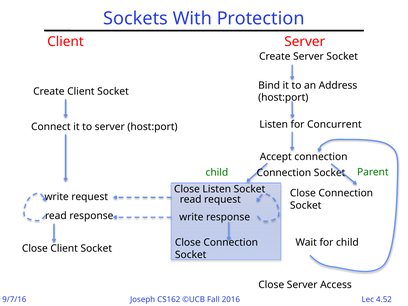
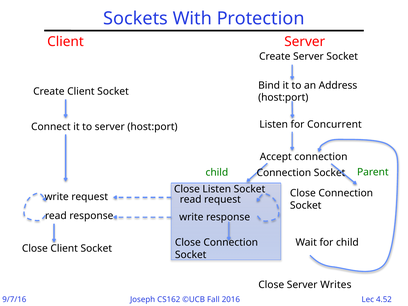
Access: Access -> Writes (336, 285)
